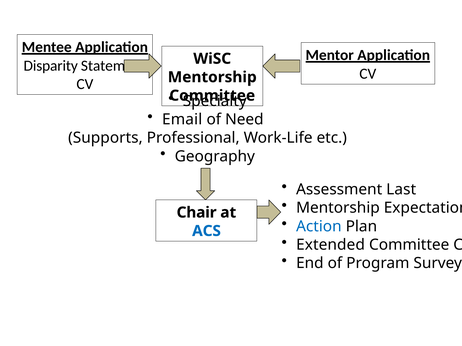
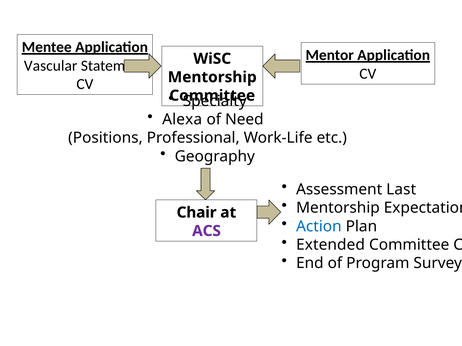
Disparity: Disparity -> Vascular (51, 66)
Email: Email -> Alexa (182, 120)
Supports: Supports -> Positions (105, 138)
ACS colour: blue -> purple (206, 231)
